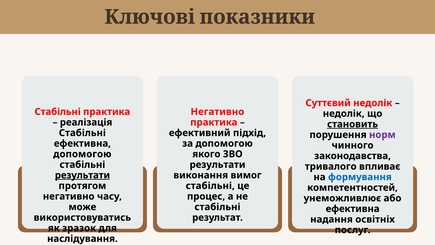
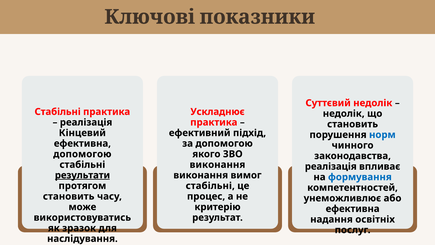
Негативно: Негативно -> Ускладнює (218, 112)
становить underline: present -> none (353, 124)
Стабільні: Стабільні -> Кінцевий (82, 133)
норм colour: purple -> blue (382, 135)
результати: результати -> виконання (217, 164)
тривалого: тривалого -> реалізація (331, 166)
негативно: негативно -> становить (69, 196)
стабільні: стабільні -> критерію (218, 207)
